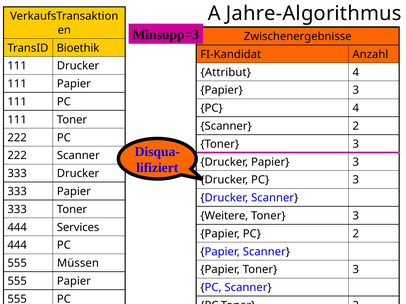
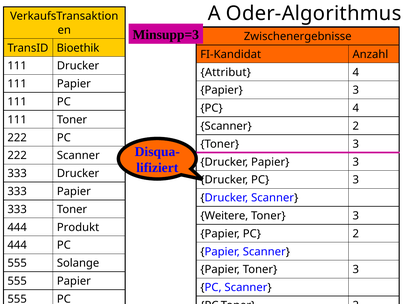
Jahre-Algorithmus: Jahre-Algorithmus -> Oder-Algorithmus (314, 14)
Services: Services -> Produkt (78, 228)
Müssen: Müssen -> Solange (78, 264)
